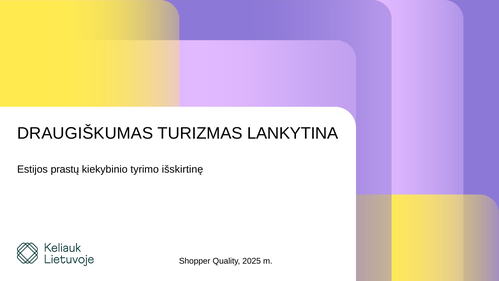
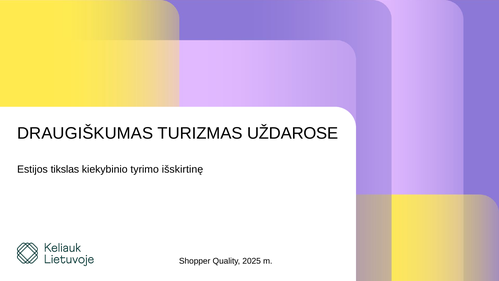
LANKYTINA: LANKYTINA -> UŽDAROSE (293, 133)
prastų: prastų -> tikslas (65, 169)
